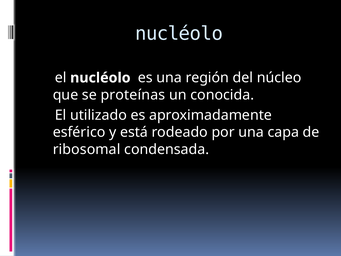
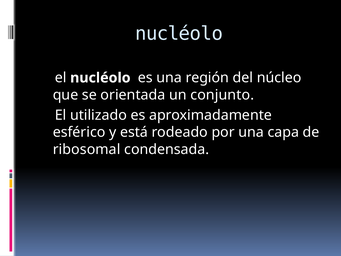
proteínas: proteínas -> orientada (133, 95)
conocida: conocida -> conjunto (222, 95)
